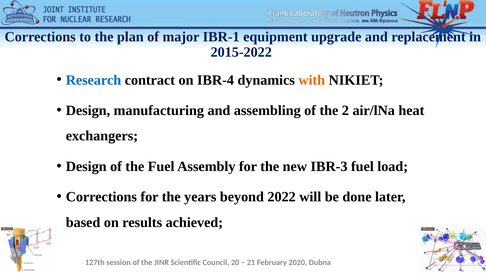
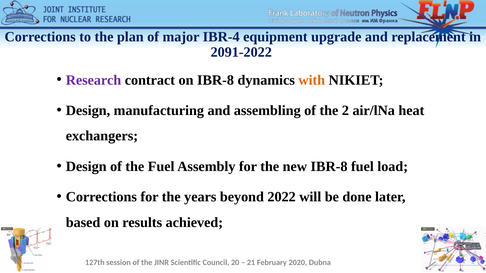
IBR-1: IBR-1 -> IBR-4 (221, 37)
2015-2022: 2015-2022 -> 2091-2022 (241, 52)
Research colour: blue -> purple (94, 80)
on IBR-4: IBR-4 -> IBR-8 (216, 80)
new IBR-3: IBR-3 -> IBR-8 (329, 167)
